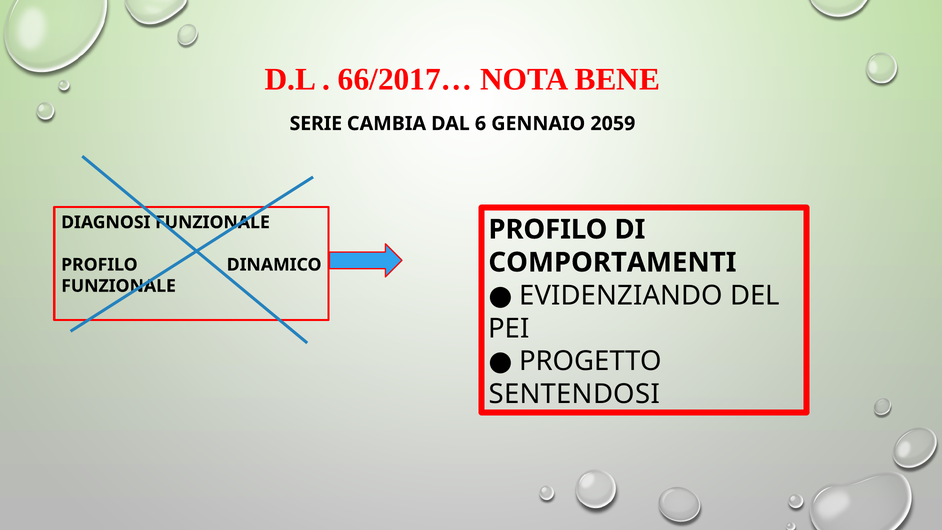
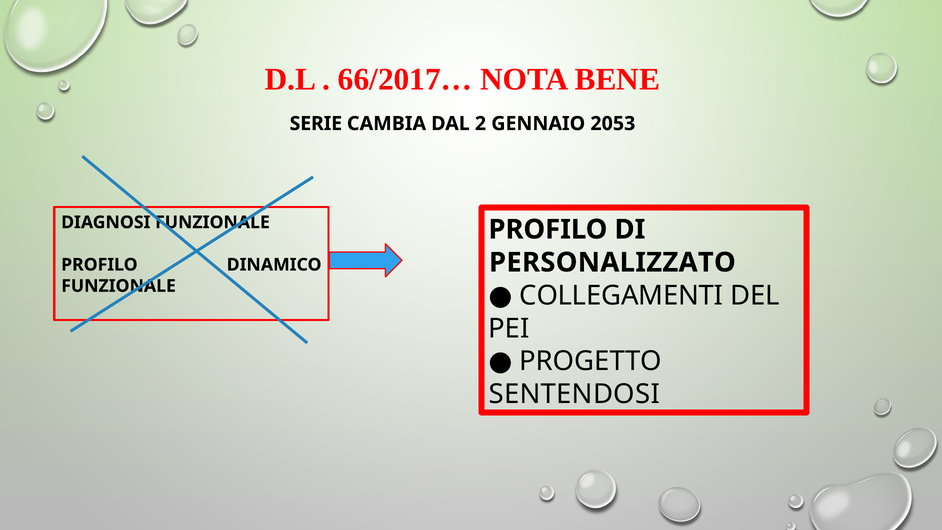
6: 6 -> 2 (480, 124)
2059: 2059 -> 2053 (613, 124)
COMPORTAMENTI: COMPORTAMENTI -> PERSONALIZZATO (612, 262)
EVIDENZIANDO: EVIDENZIANDO -> COLLEGAMENTI (621, 295)
